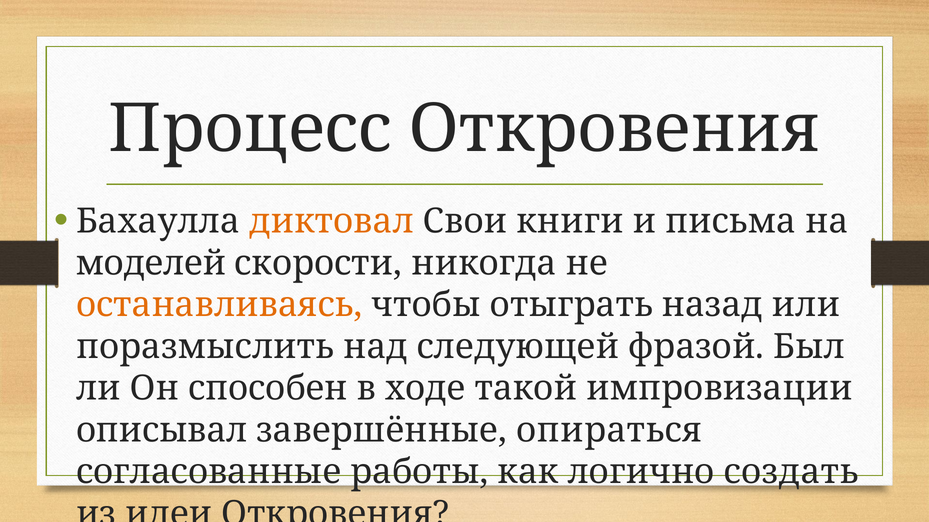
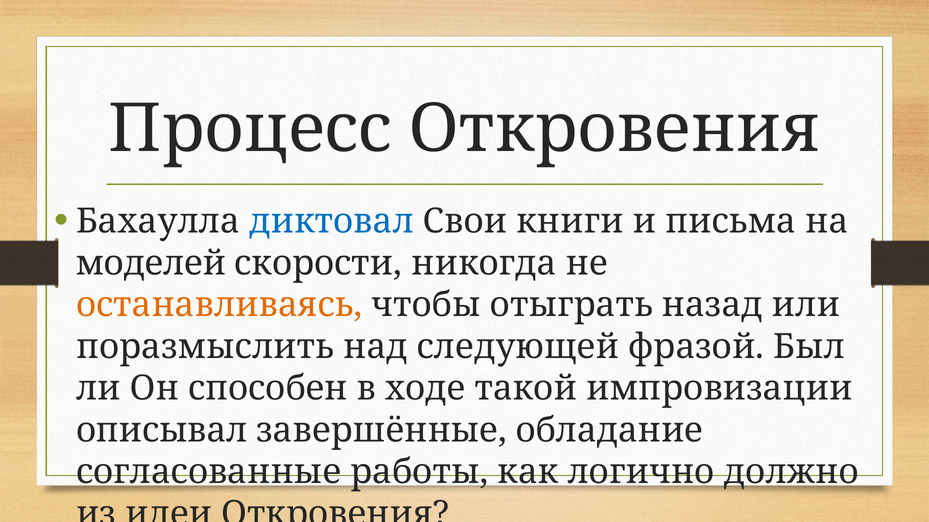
диктовал colour: orange -> blue (332, 222)
опираться: опираться -> обладание (609, 431)
создать: создать -> должно (791, 472)
